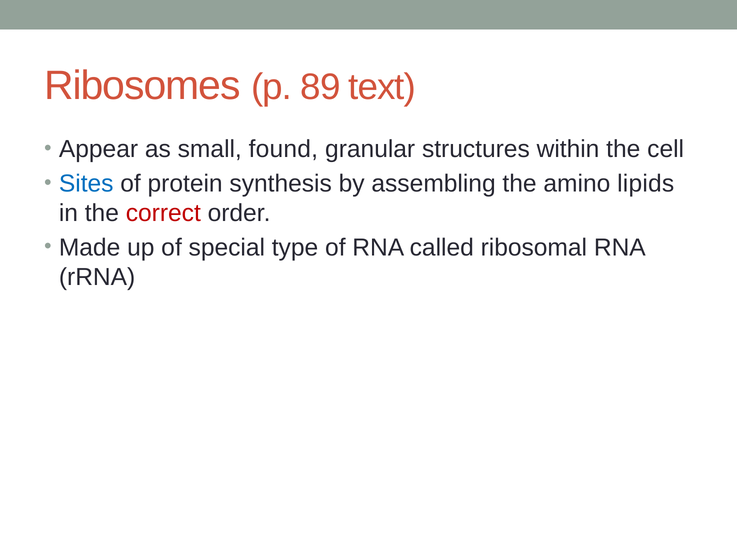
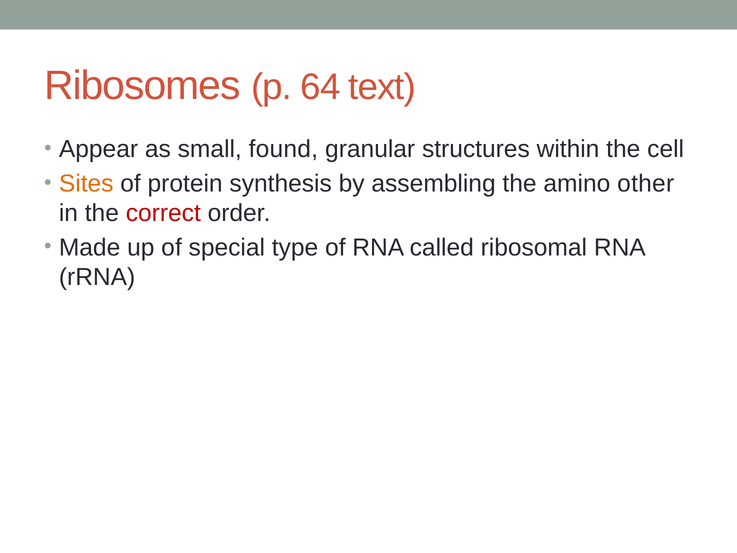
89: 89 -> 64 (320, 87)
Sites colour: blue -> orange (86, 184)
lipids: lipids -> other (646, 184)
